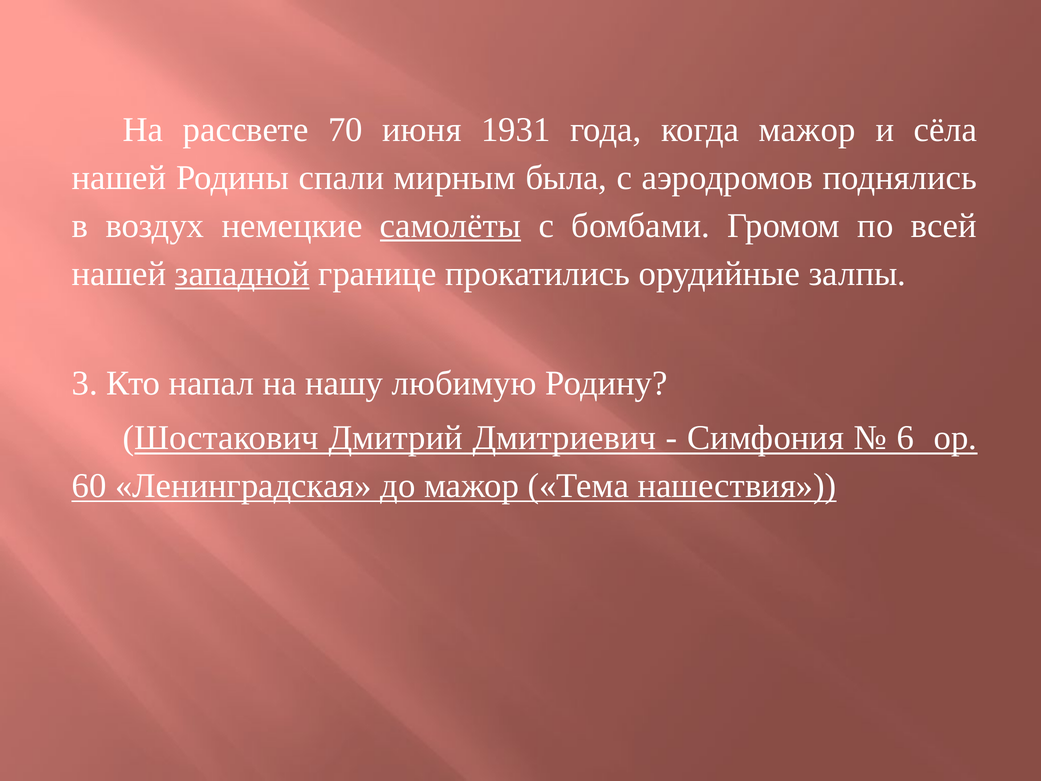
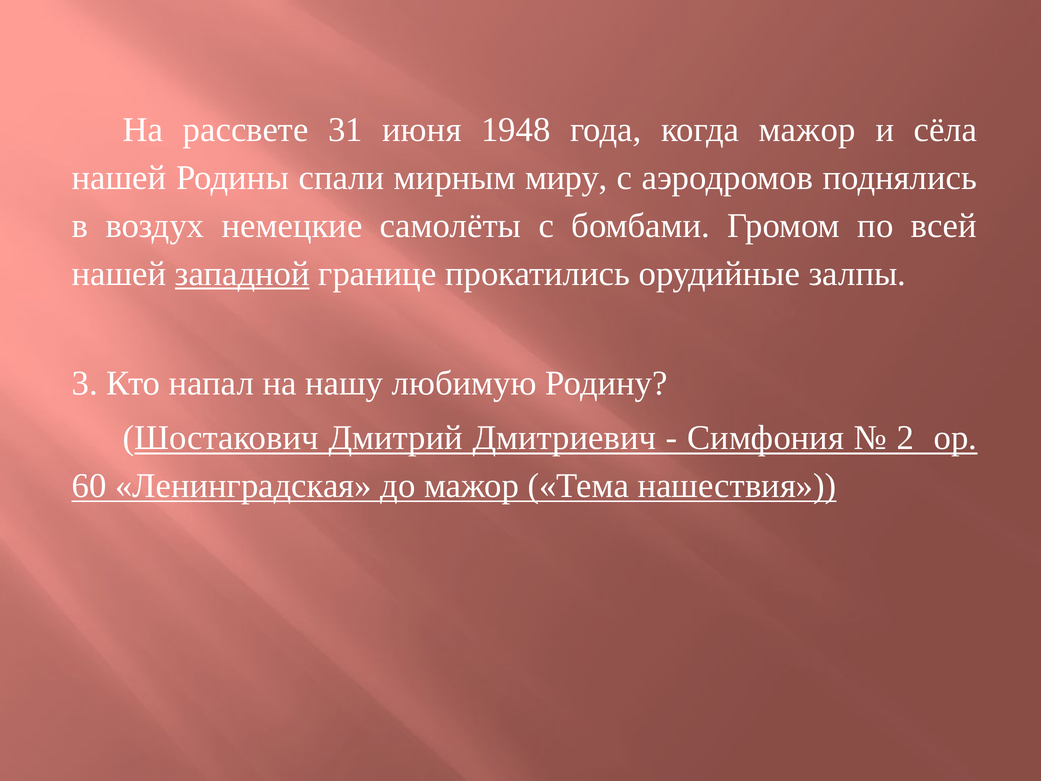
70: 70 -> 31 (345, 130)
1931: 1931 -> 1948 (516, 130)
была: была -> миру (566, 178)
самолёты underline: present -> none (451, 226)
6: 6 -> 2 (905, 438)
